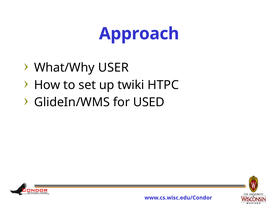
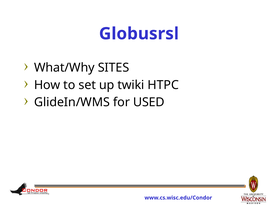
Approach: Approach -> Globusrsl (139, 34)
USER: USER -> SITES (114, 67)
